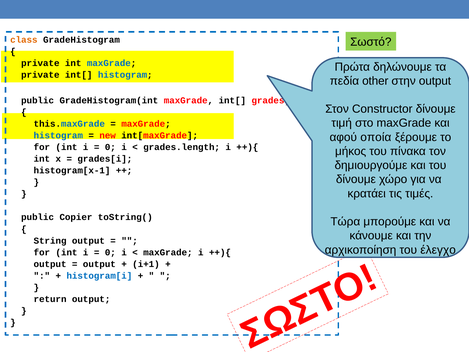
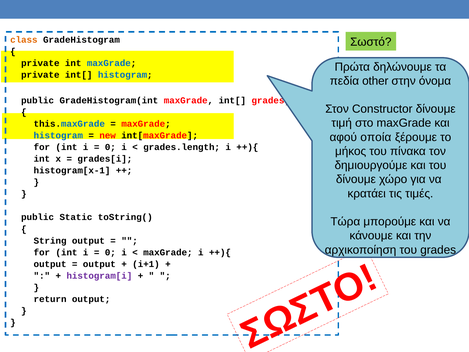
στην output: output -> όνομα (435, 81)
Copier: Copier -> Static (76, 217)
του έλεγχο: έλεγχο -> grades (438, 250)
histogram[i colour: blue -> purple (99, 276)
